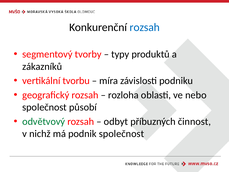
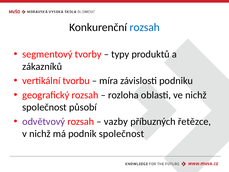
ve nebo: nebo -> nichž (196, 95)
odvětvový colour: green -> purple (44, 121)
odbyt: odbyt -> vazby (116, 121)
činnost: činnost -> řetězce (194, 121)
